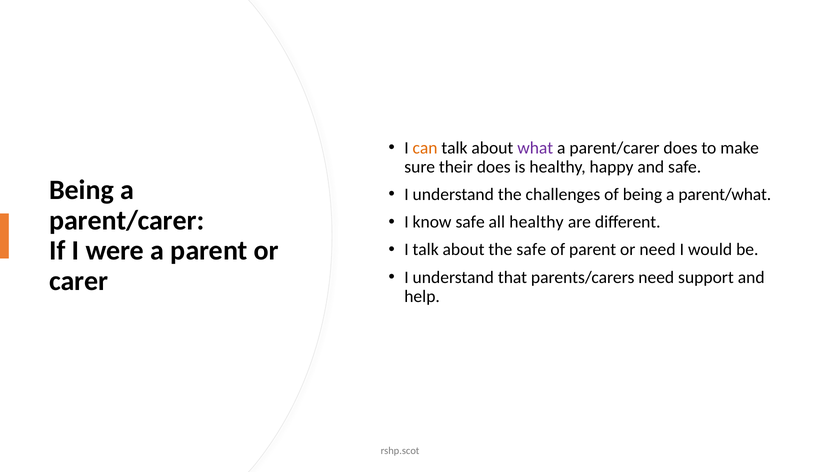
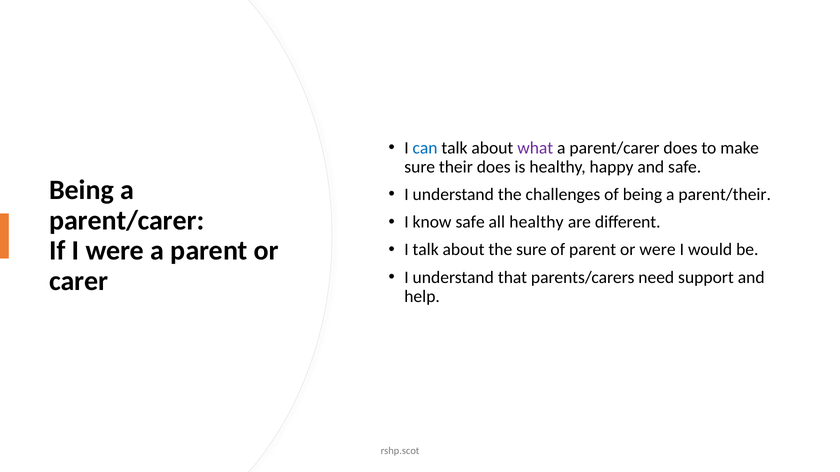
can colour: orange -> blue (425, 148)
parent/what: parent/what -> parent/their (725, 195)
the safe: safe -> sure (531, 250)
or need: need -> were (658, 250)
